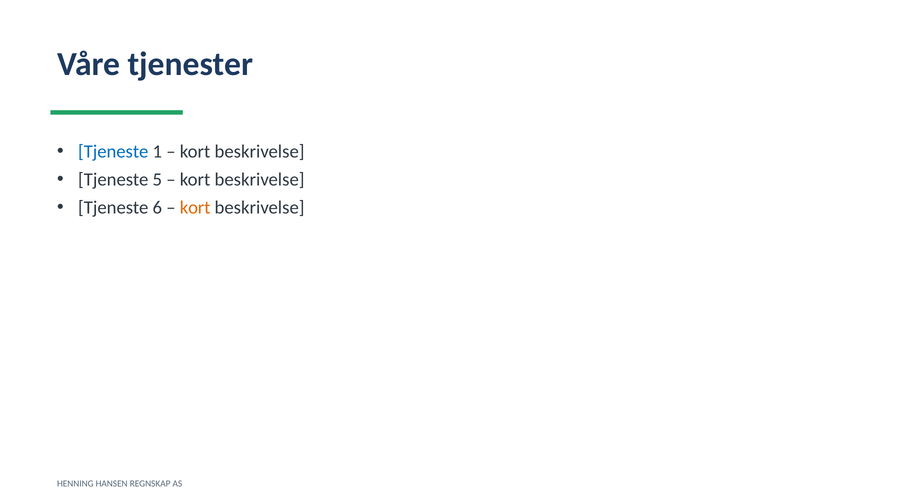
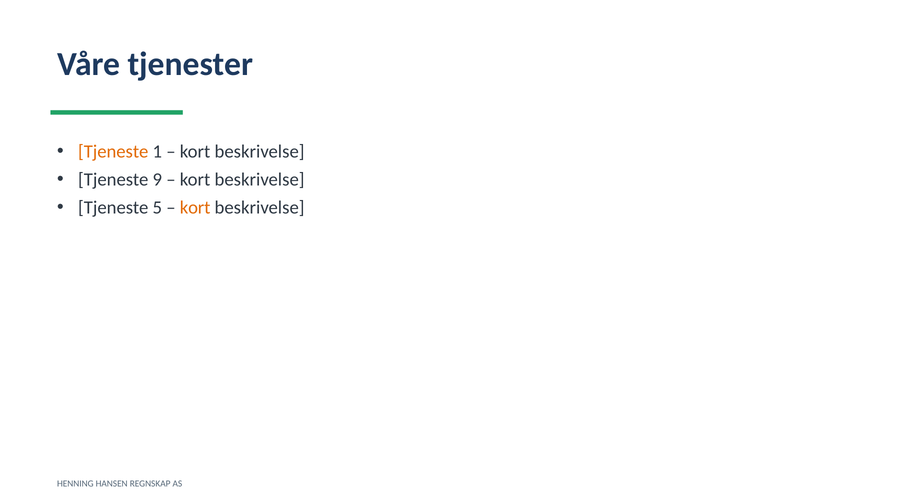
Tjeneste colour: blue -> orange (113, 152)
5: 5 -> 9 (157, 180)
6: 6 -> 5 (157, 208)
